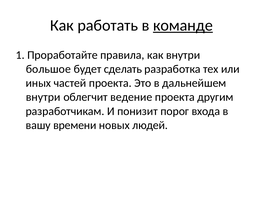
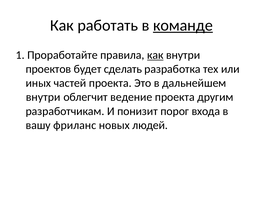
как underline: none -> present (155, 55)
большое: большое -> проектов (48, 69)
времени: времени -> фриланс (75, 125)
